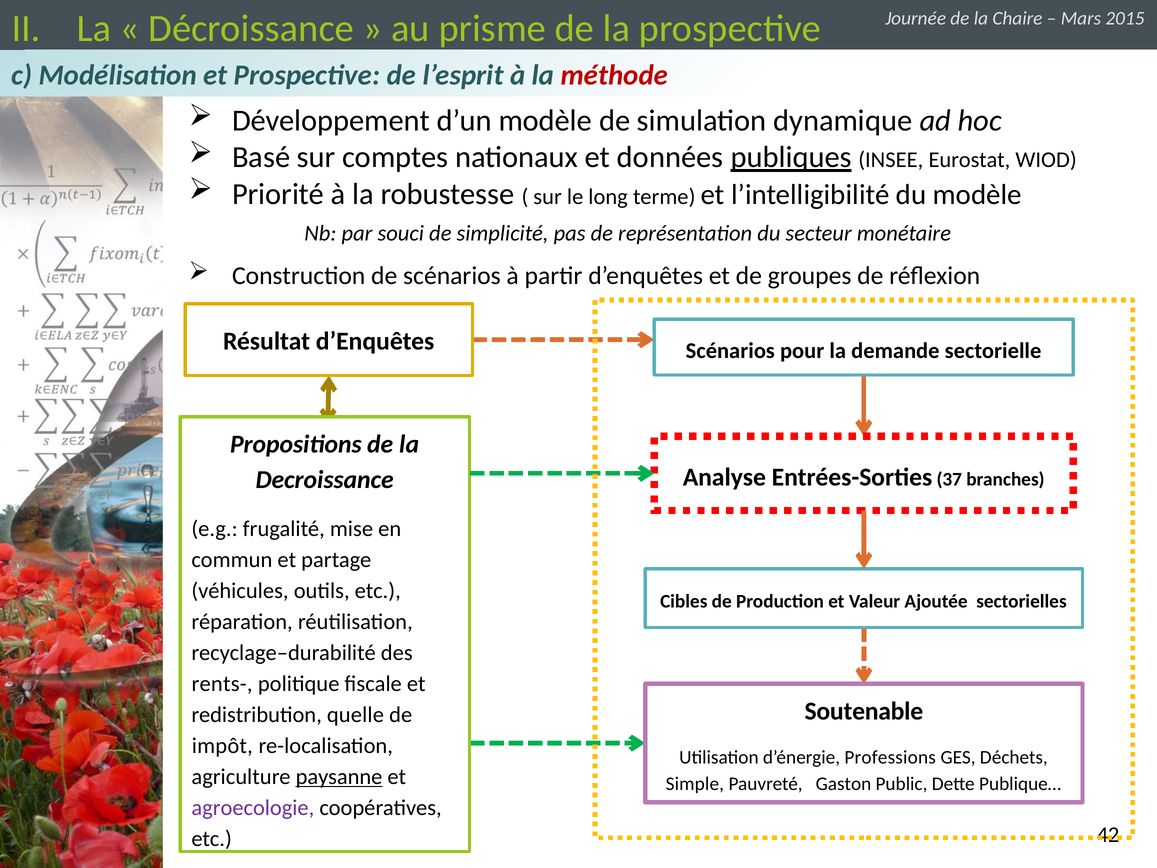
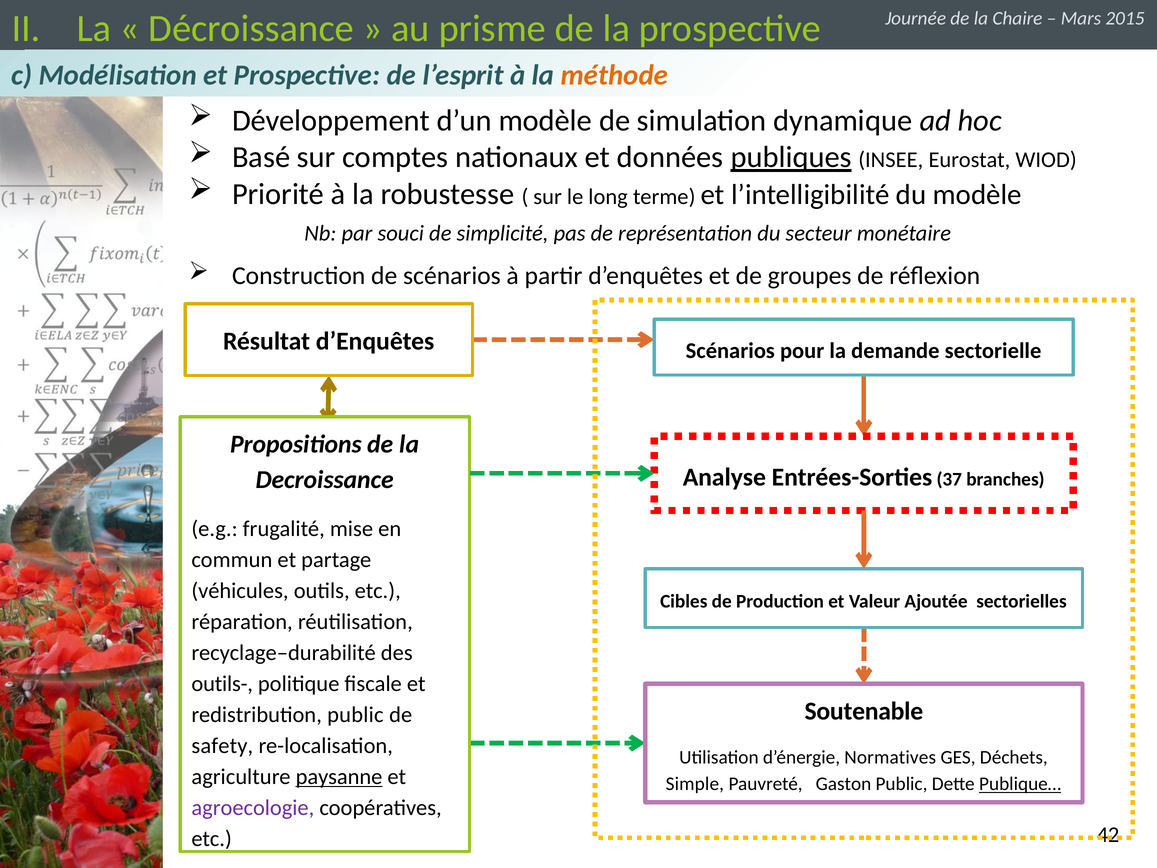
méthode colour: red -> orange (614, 75)
rents-: rents- -> outils- (222, 684)
redistribution quelle: quelle -> public (355, 715)
impôt: impôt -> safety (222, 746)
Professions: Professions -> Normatives (890, 757)
Publique… underline: none -> present (1020, 784)
